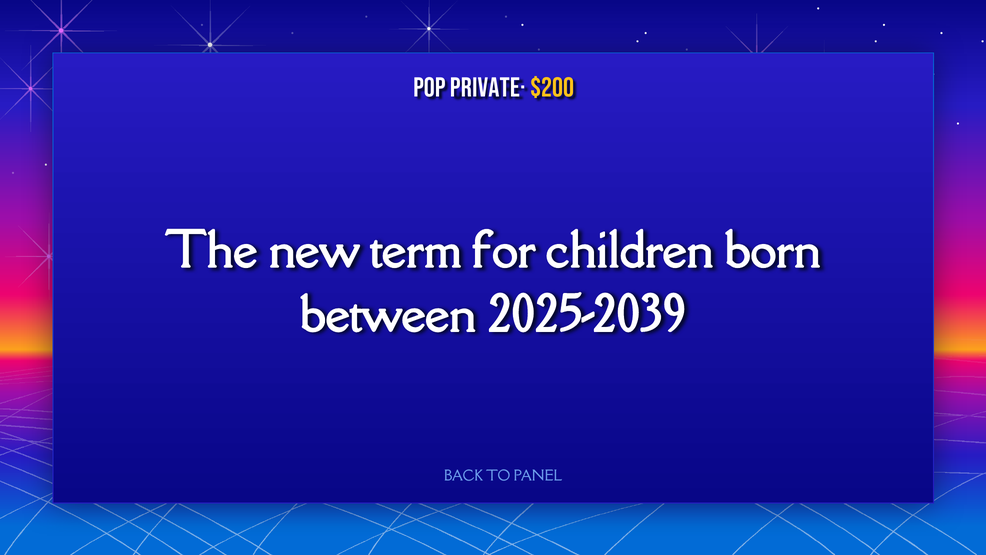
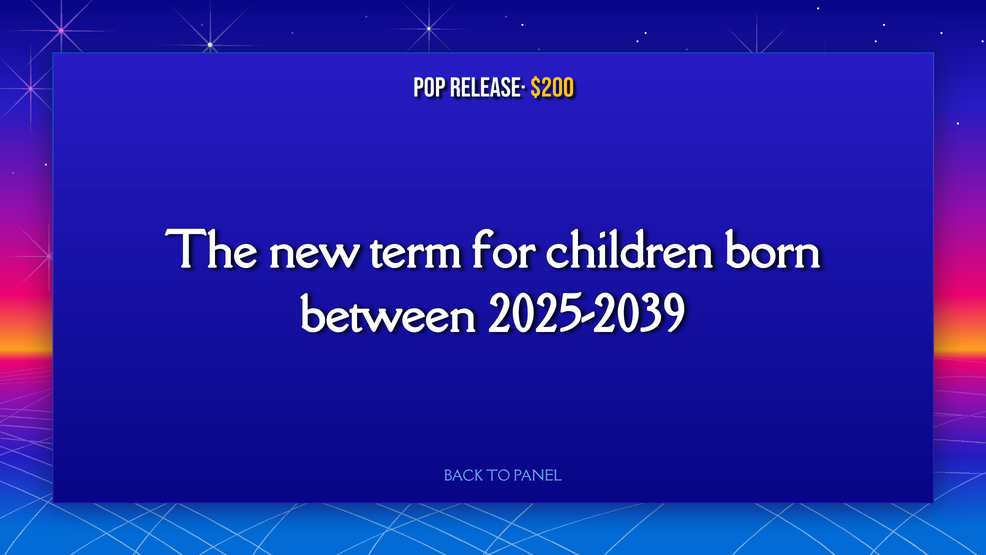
private·: private· -> release· (488, 87)
